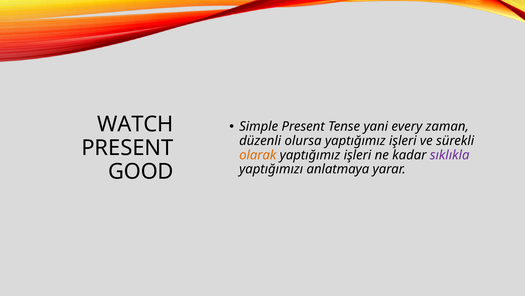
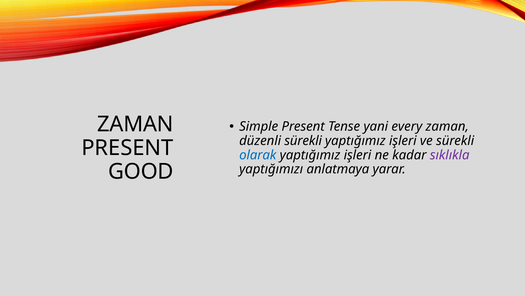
WATCH: WATCH -> ZAMAN (135, 124)
düzenli olursa: olursa -> sürekli (303, 140)
olarak colour: orange -> blue (258, 155)
